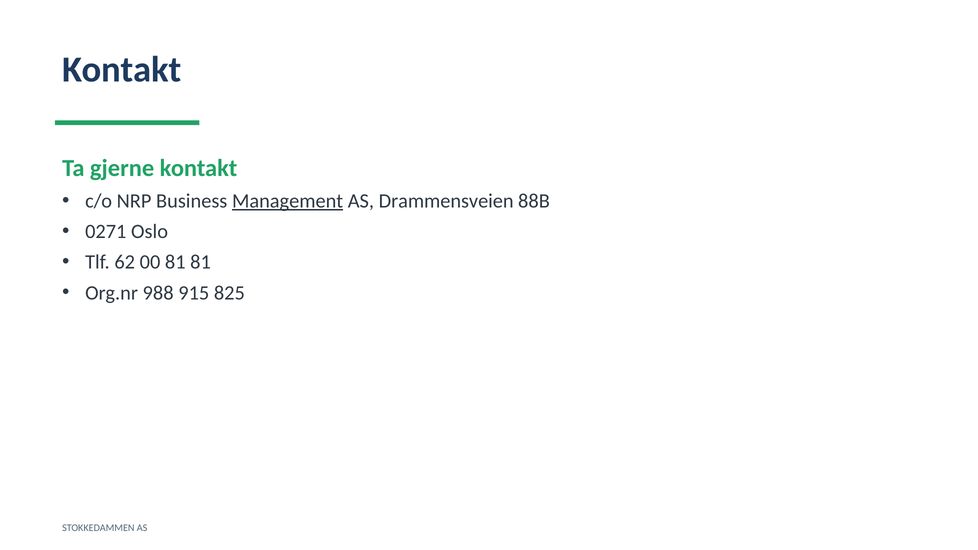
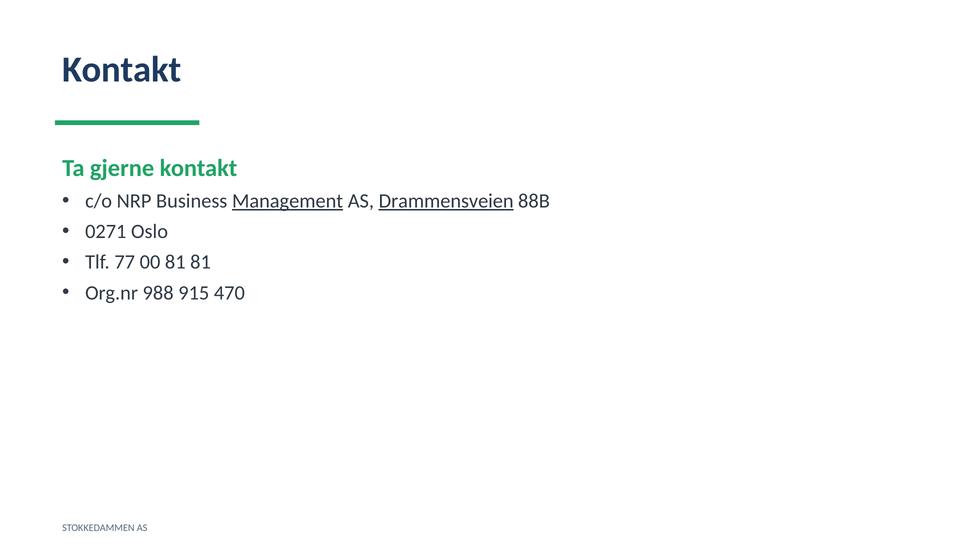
Drammensveien underline: none -> present (446, 201)
62: 62 -> 77 (125, 262)
825: 825 -> 470 (229, 293)
